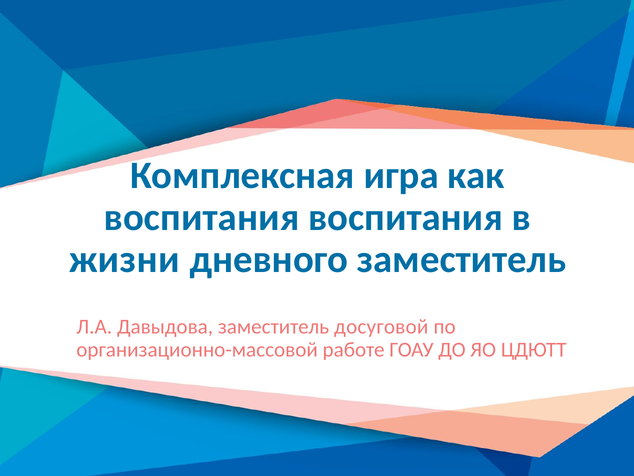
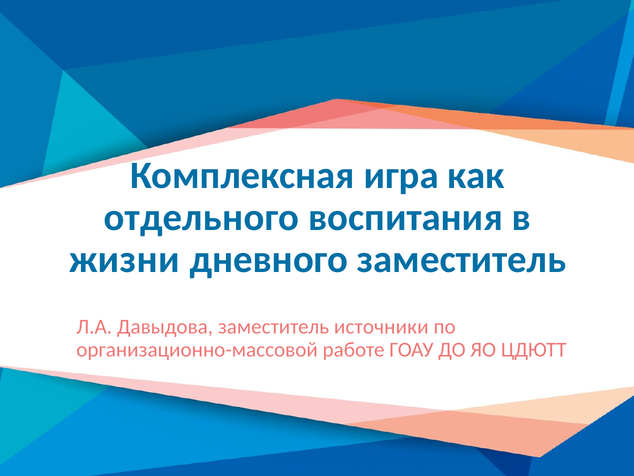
воспитания: воспитания -> отдельного (202, 217)
досуговой: досуговой -> источники (381, 327)
